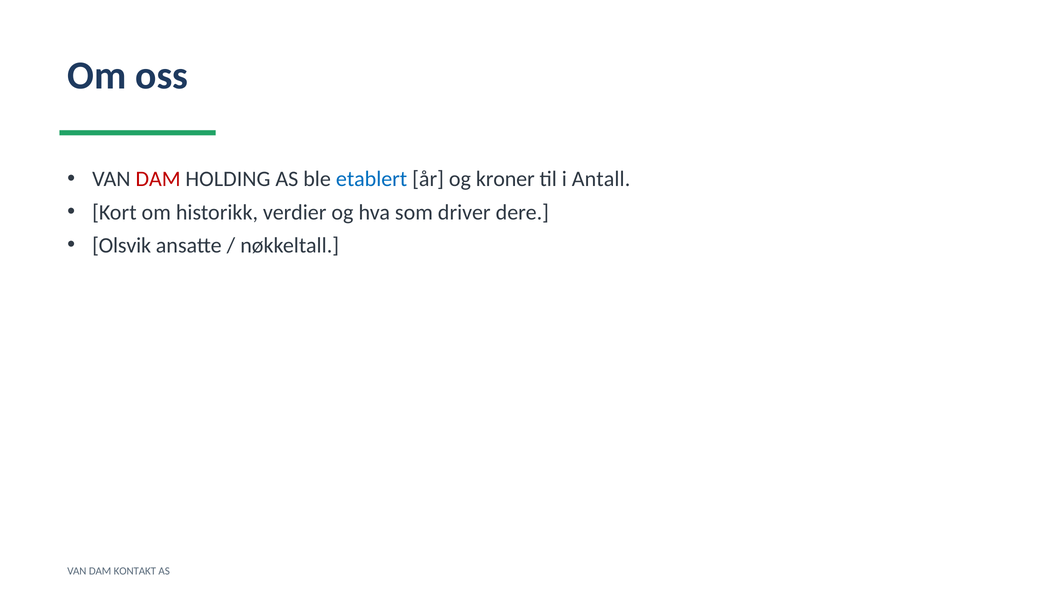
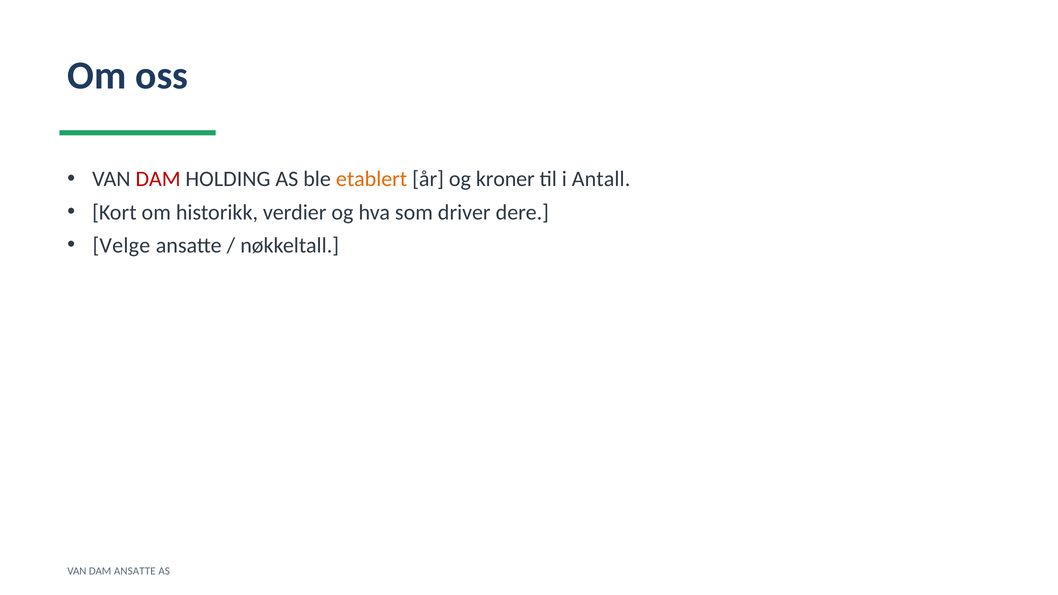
etablert colour: blue -> orange (372, 179)
Olsvik: Olsvik -> Velge (121, 245)
DAM KONTAKT: KONTAKT -> ANSATTE (135, 571)
